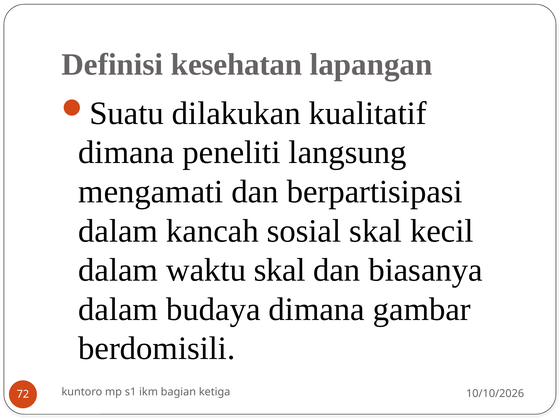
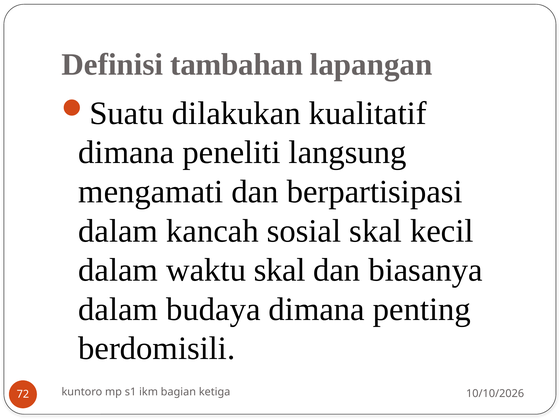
kesehatan: kesehatan -> tambahan (237, 65)
gambar: gambar -> penting (422, 309)
